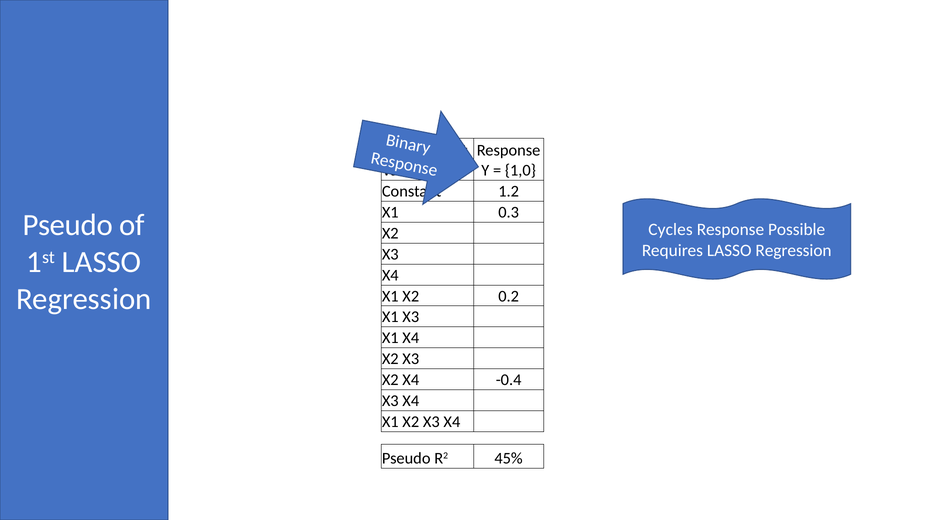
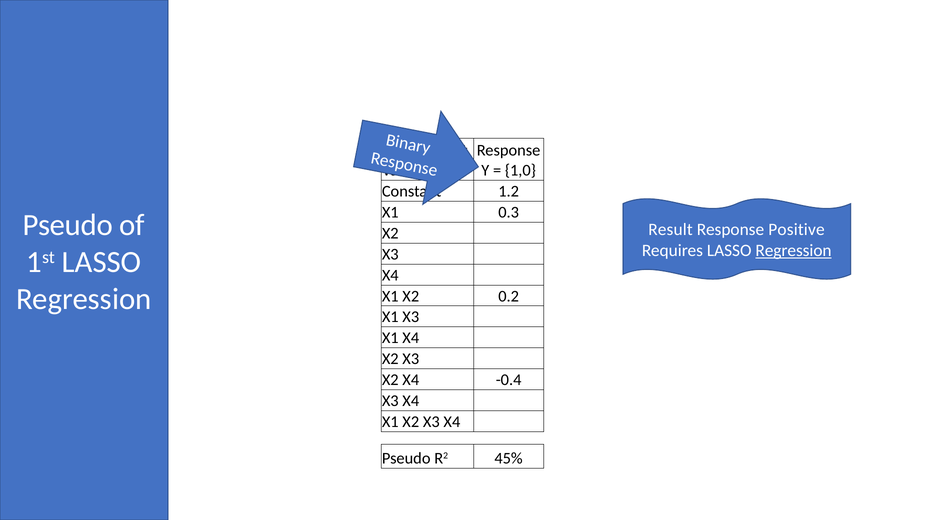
Cycles: Cycles -> Result (671, 230)
Possible: Possible -> Positive (796, 230)
Regression underline: none -> present (794, 251)
